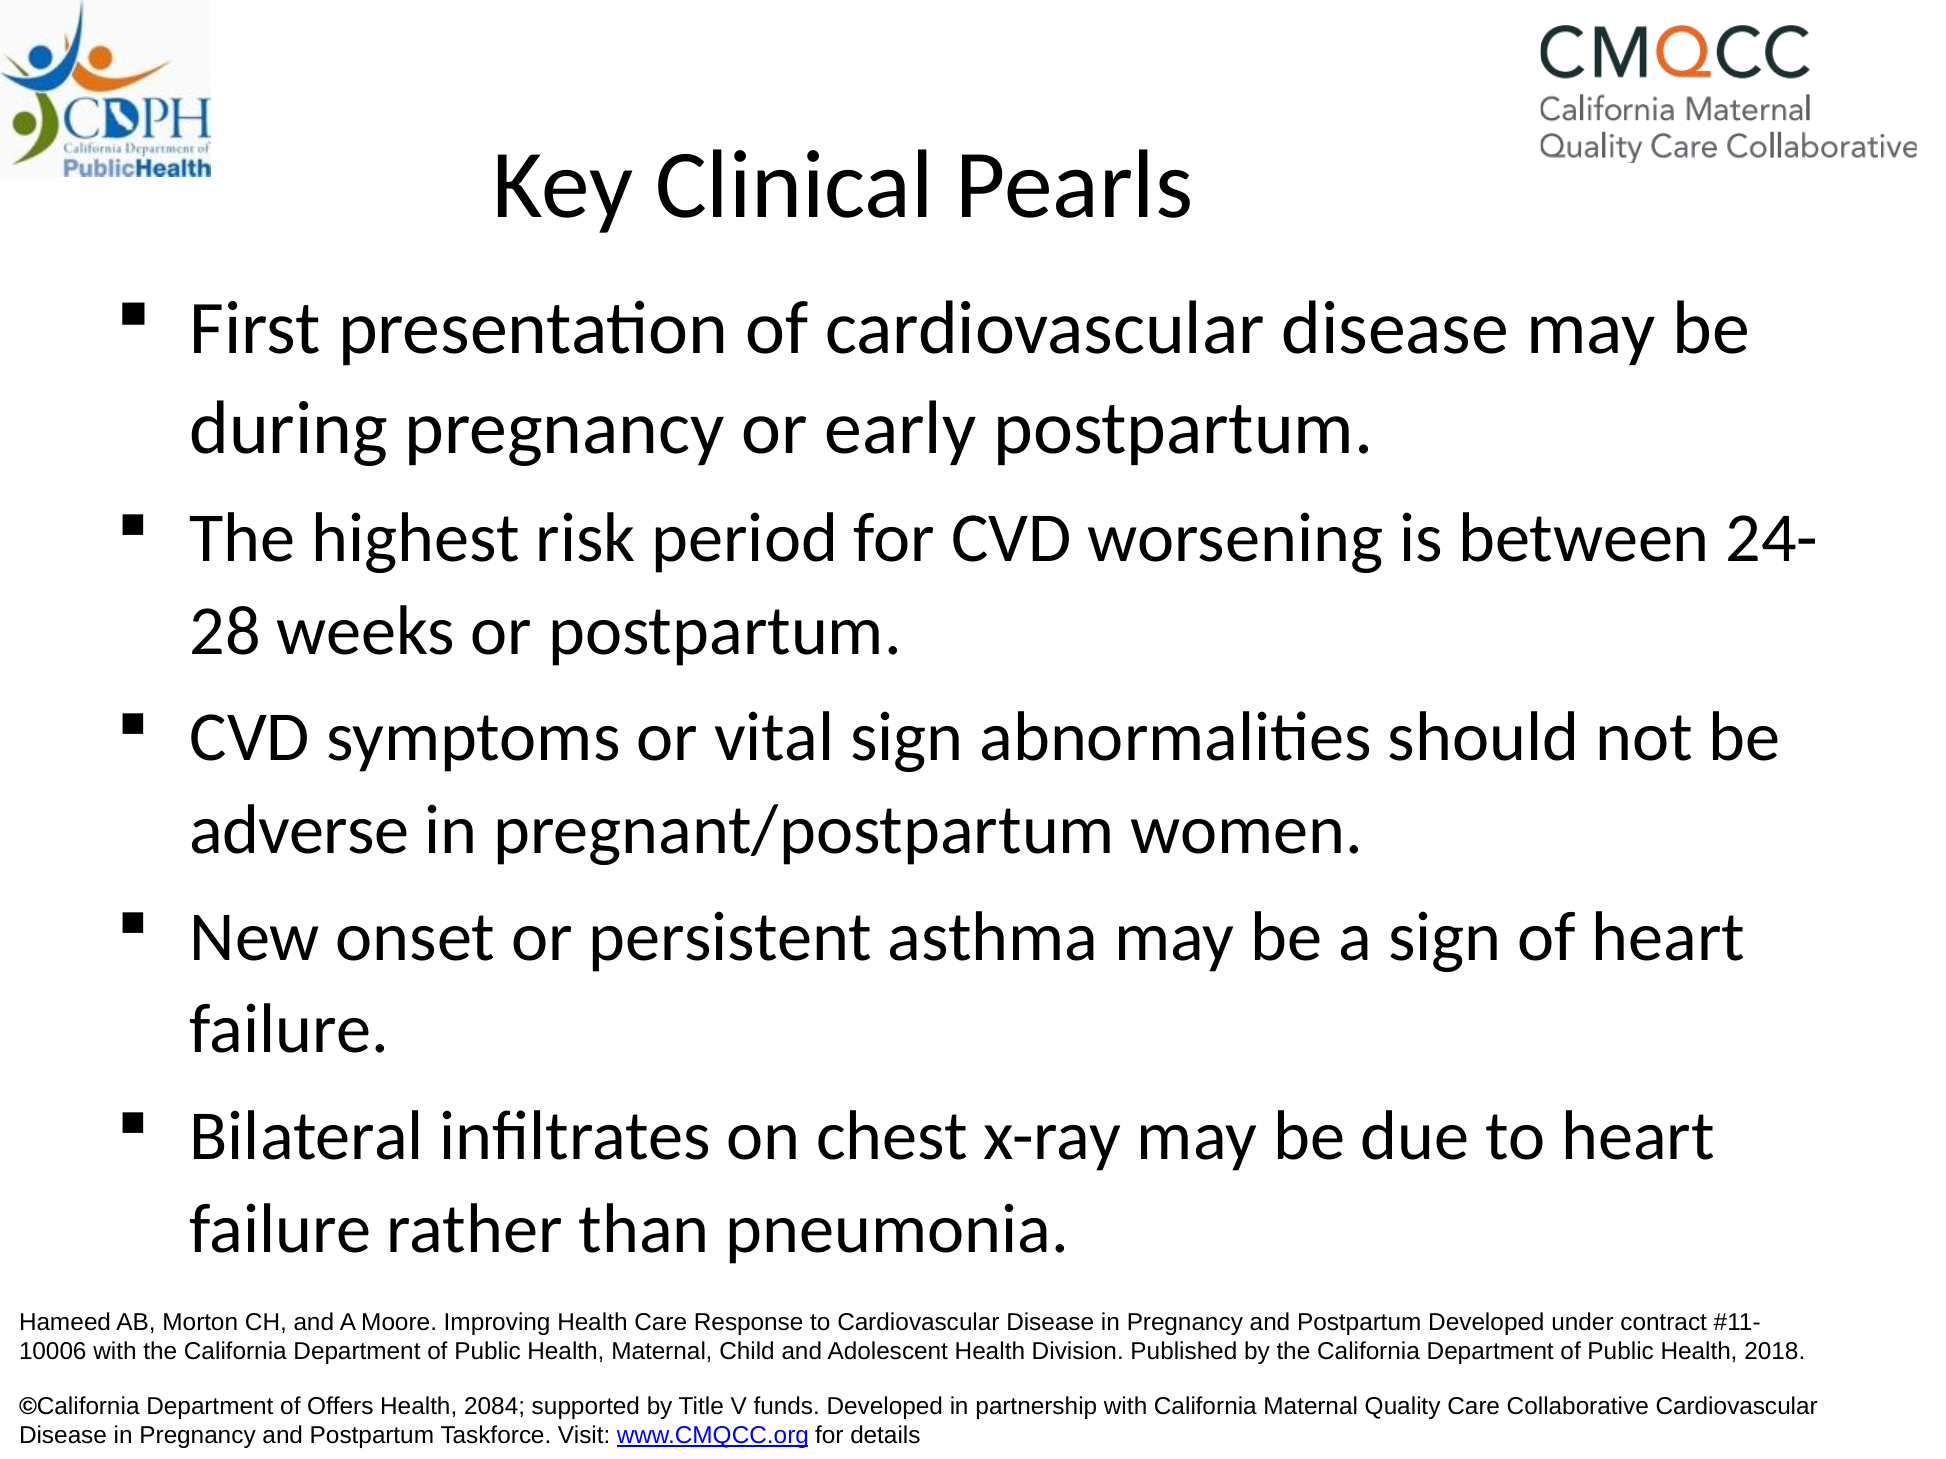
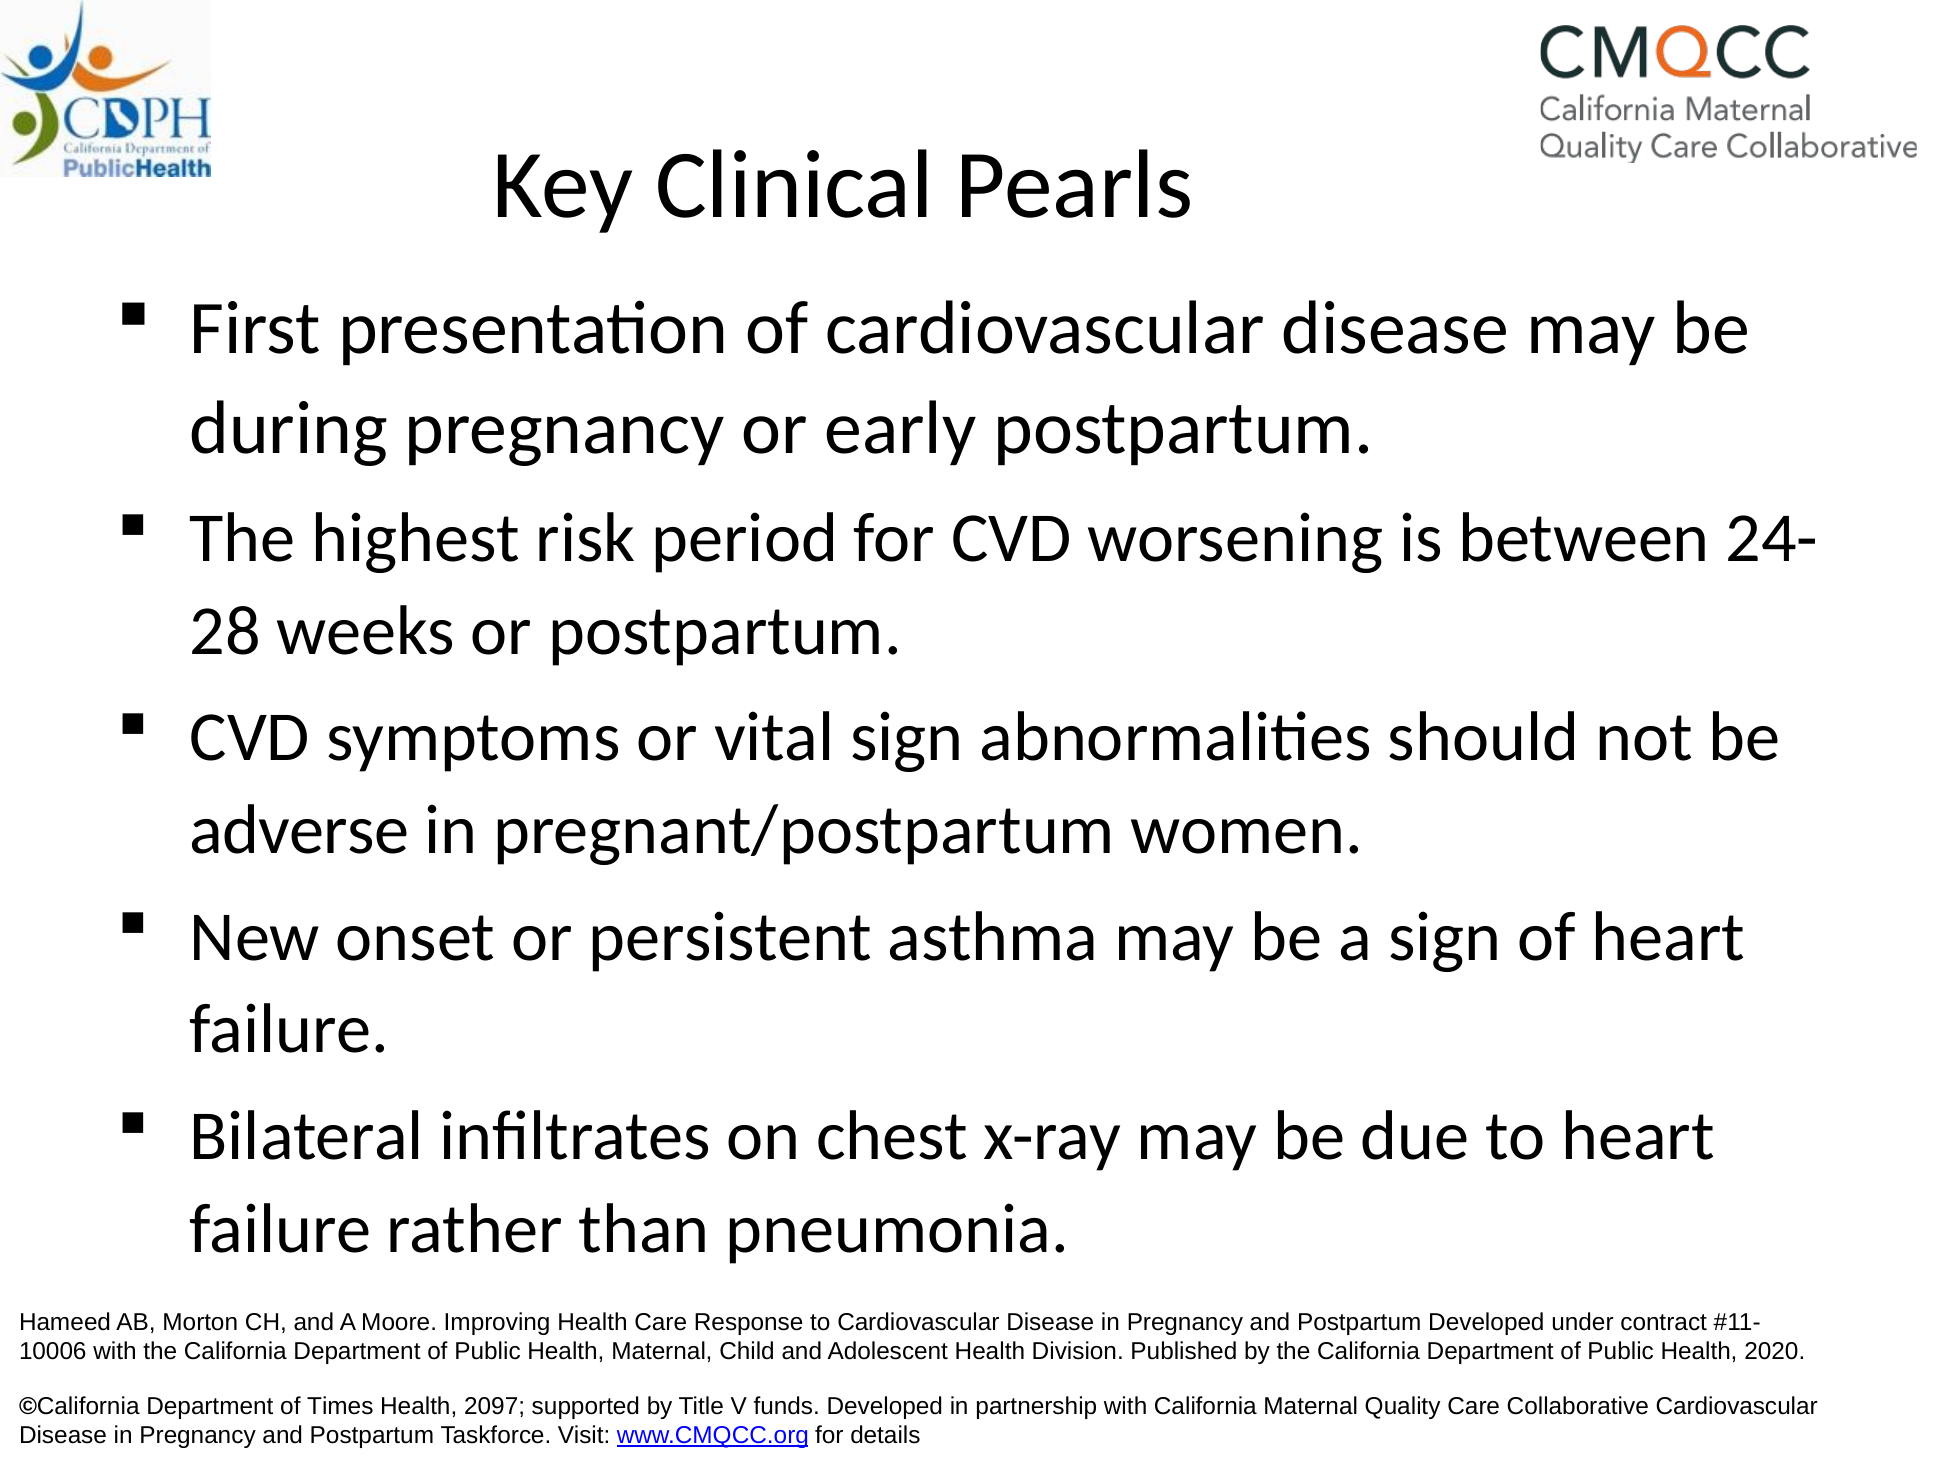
2018: 2018 -> 2020 (1775, 1352)
Offers: Offers -> Times (340, 1407)
2084: 2084 -> 2097 (495, 1407)
